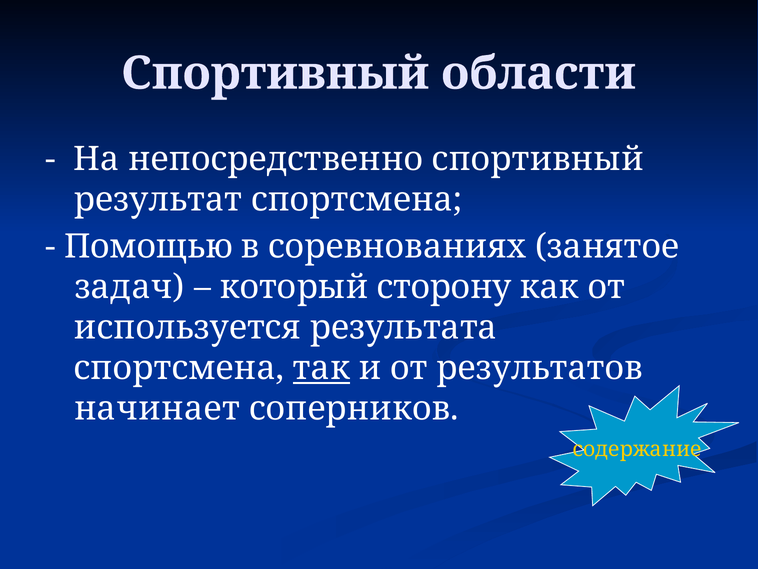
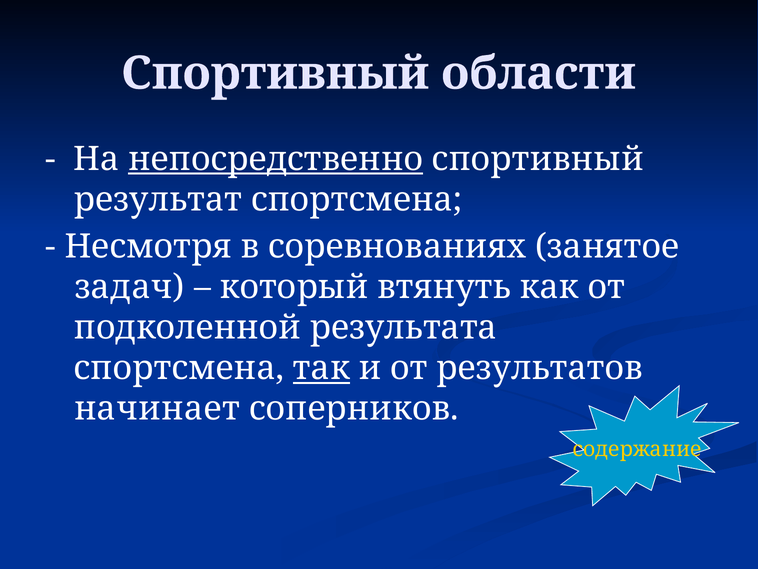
непосредственно underline: none -> present (276, 159)
Помощью: Помощью -> Несмотря (148, 247)
сторону: сторону -> втянуть (444, 287)
используется: используется -> подколенной (187, 328)
